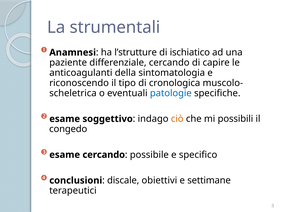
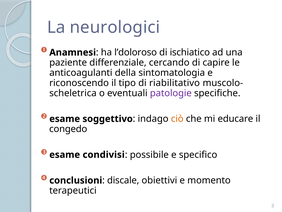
strumentali: strumentali -> neurologici (115, 27)
l’strutture: l’strutture -> l’doloroso (136, 52)
cronologica: cronologica -> riabilitativo (175, 83)
patologie colour: blue -> purple (171, 93)
possibili: possibili -> educare (235, 119)
esame cercando: cercando -> condivisi (104, 154)
settimane: settimane -> momento (209, 180)
